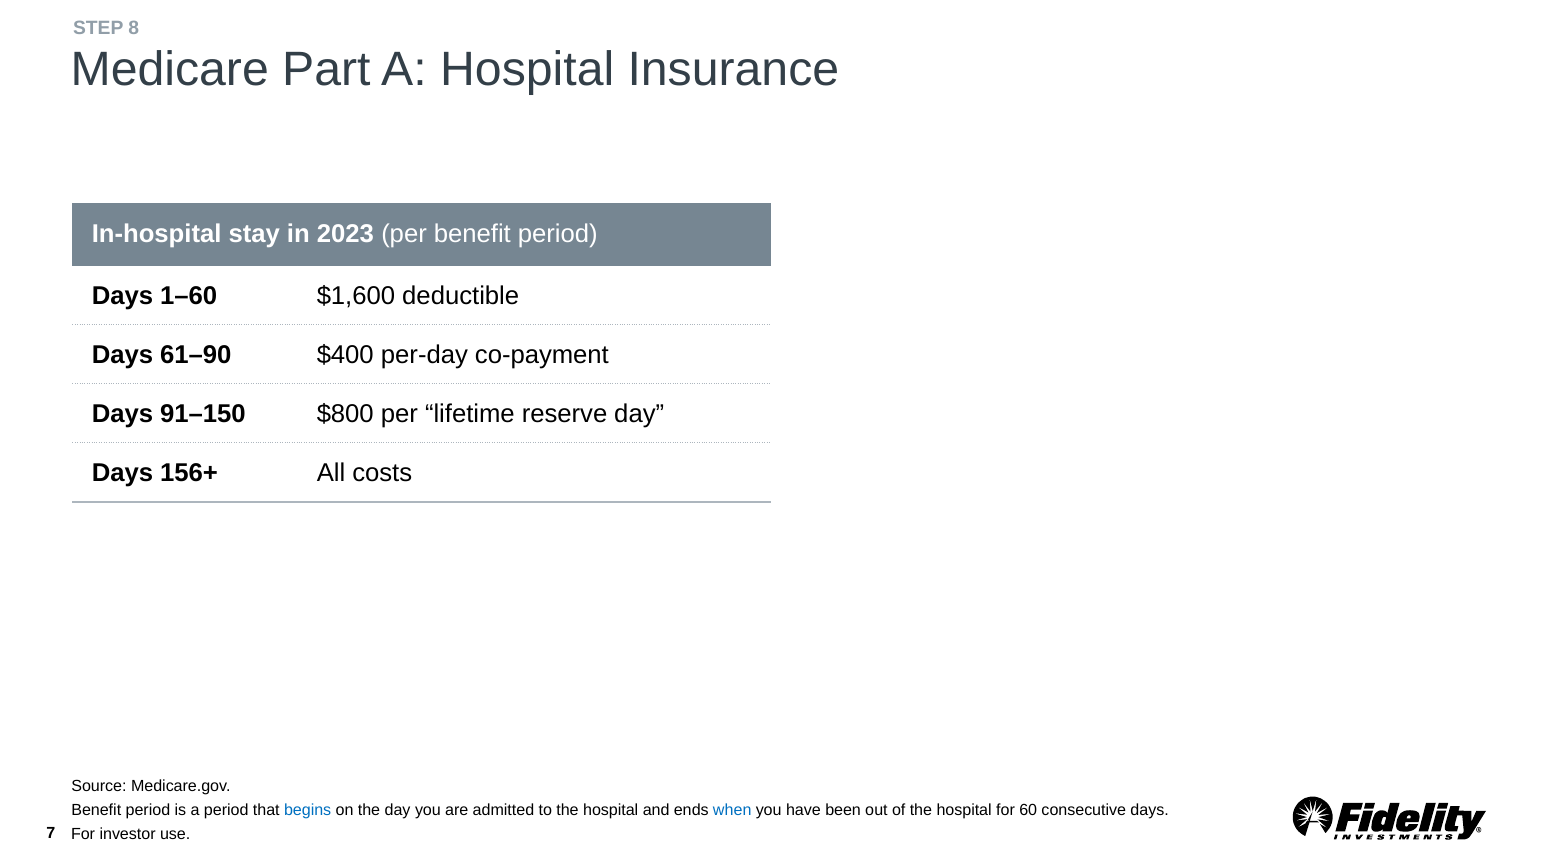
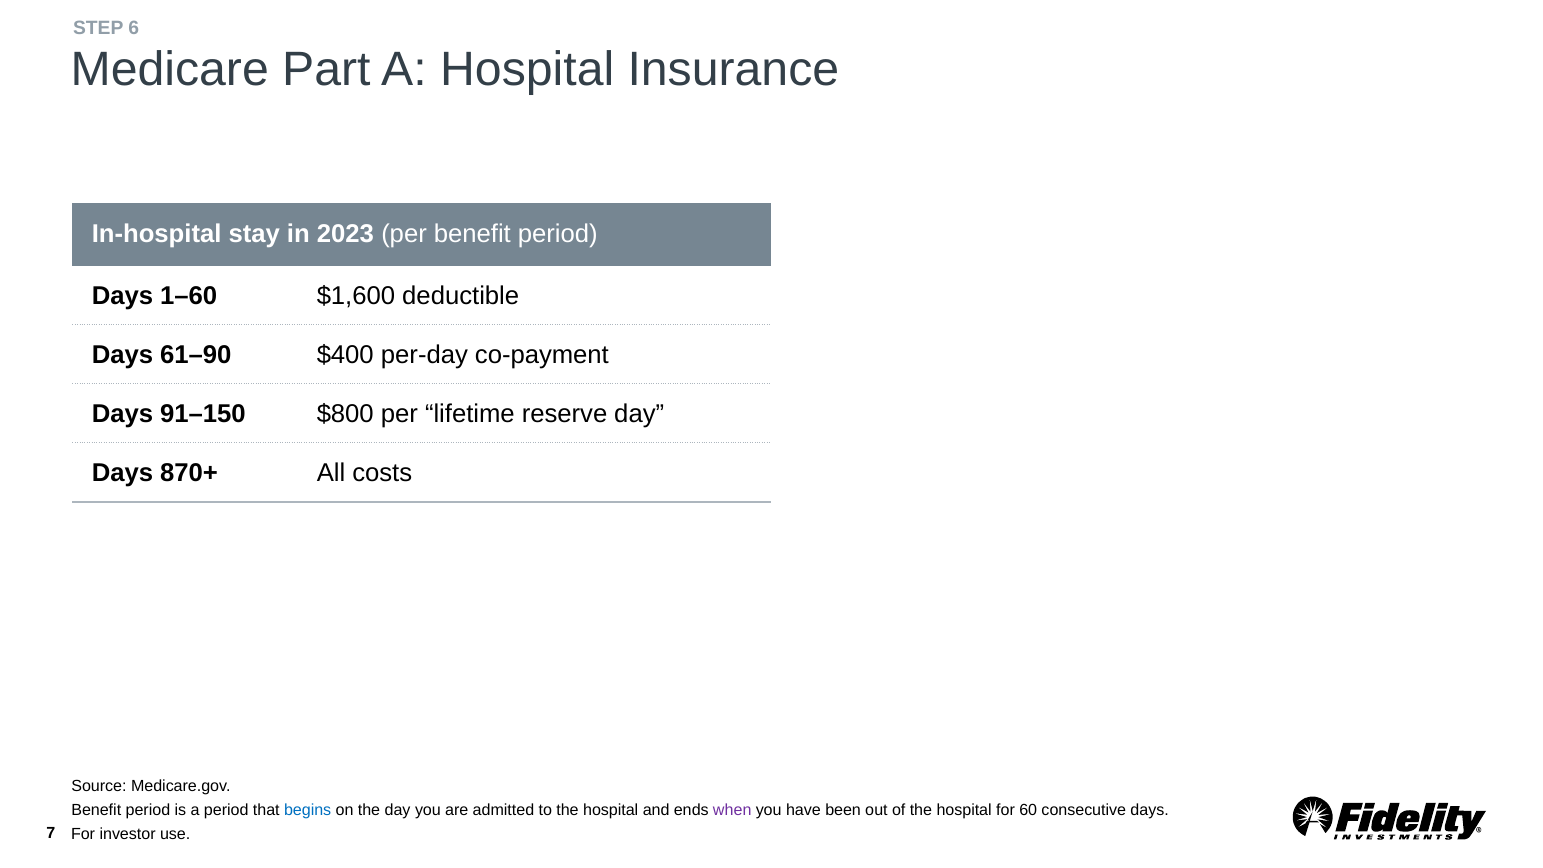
8: 8 -> 6 (134, 28)
156+: 156+ -> 870+ (189, 473)
when colour: blue -> purple (732, 810)
